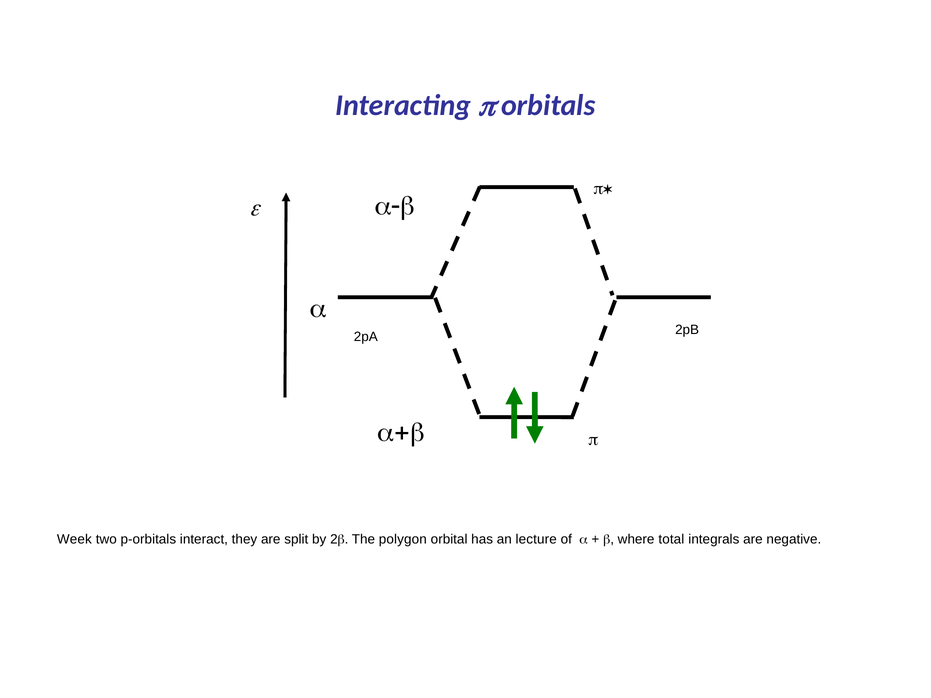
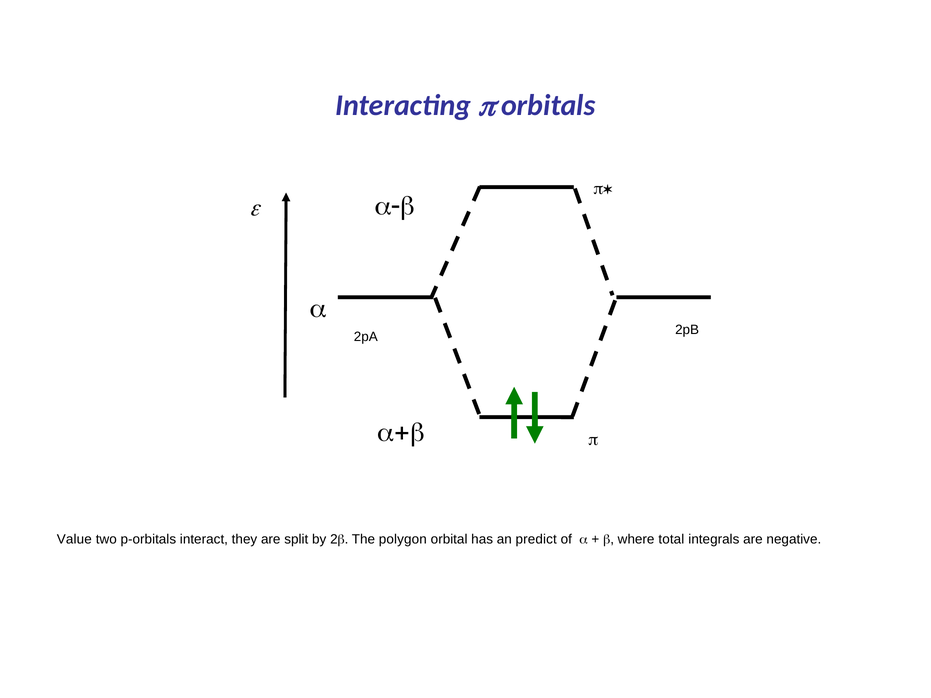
Week: Week -> Value (74, 540)
lecture: lecture -> predict (536, 540)
